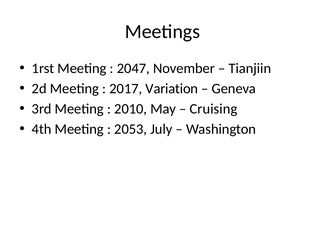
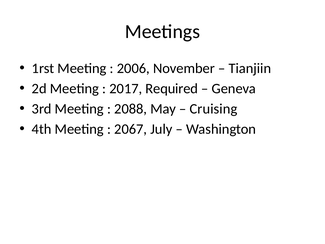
2047: 2047 -> 2006 (133, 68)
Variation: Variation -> Required (172, 88)
2010: 2010 -> 2088 (131, 109)
2053: 2053 -> 2067 (131, 129)
